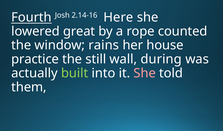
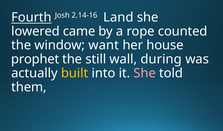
Here: Here -> Land (118, 17)
great: great -> came (79, 31)
rains: rains -> want (104, 45)
practice: practice -> prophet (35, 59)
built colour: light green -> yellow (75, 73)
